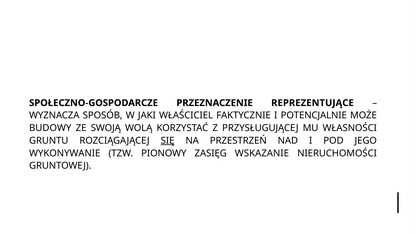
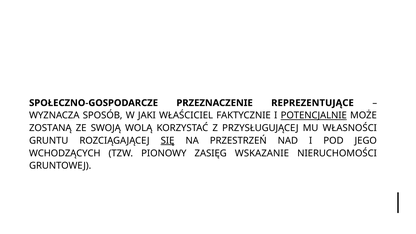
POTENCJALNIE underline: none -> present (314, 115)
BUDOWY: BUDOWY -> ZOSTANĄ (50, 128)
WYKONYWANIE: WYKONYWANIE -> WCHODZĄCYCH (65, 153)
